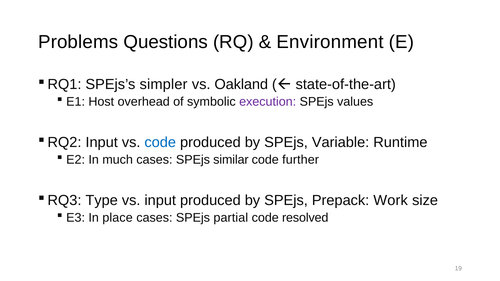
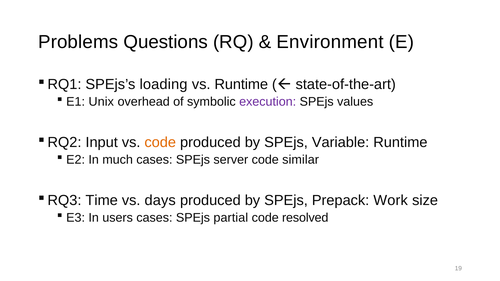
simpler: simpler -> loading (164, 85)
vs Oakland: Oakland -> Runtime (241, 85)
Host: Host -> Unix (101, 102)
code colour: blue -> orange (160, 143)
similar: similar -> server (231, 160)
further: further -> similar (301, 160)
Type: Type -> Time (102, 201)
vs input: input -> days (160, 201)
place: place -> users (118, 218)
